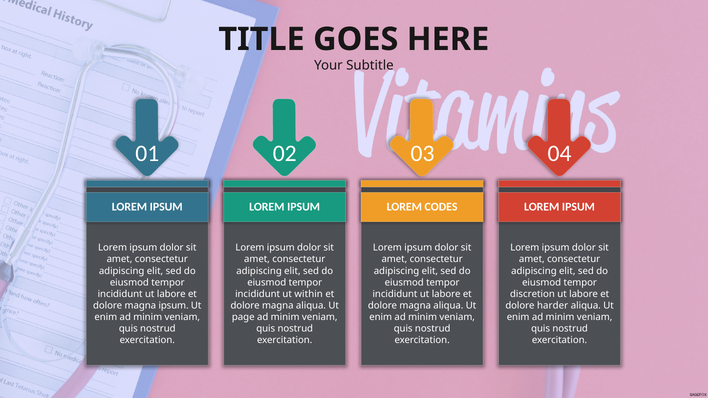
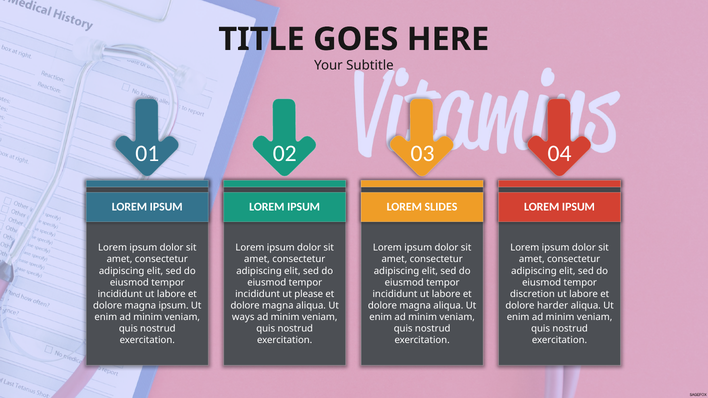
CODES: CODES -> SLIDES (441, 207)
within: within -> please (309, 294)
page: page -> ways (243, 317)
